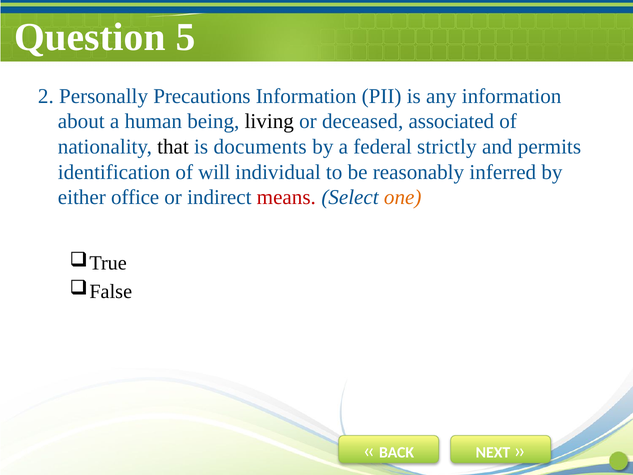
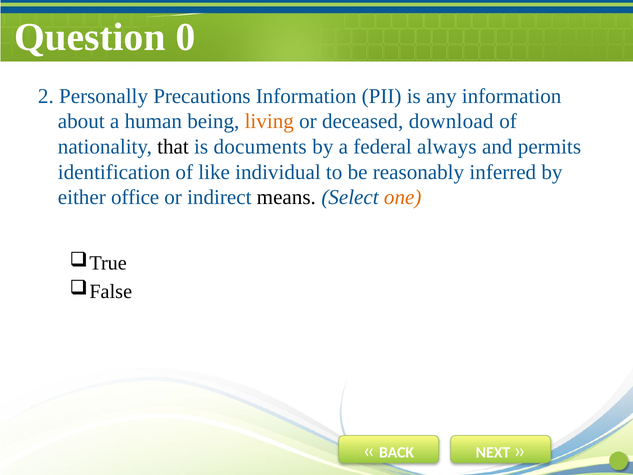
5: 5 -> 0 (185, 37)
living colour: black -> orange (269, 121)
associated: associated -> download (451, 121)
strictly: strictly -> always (447, 147)
will: will -> like (214, 172)
means colour: red -> black (286, 197)
